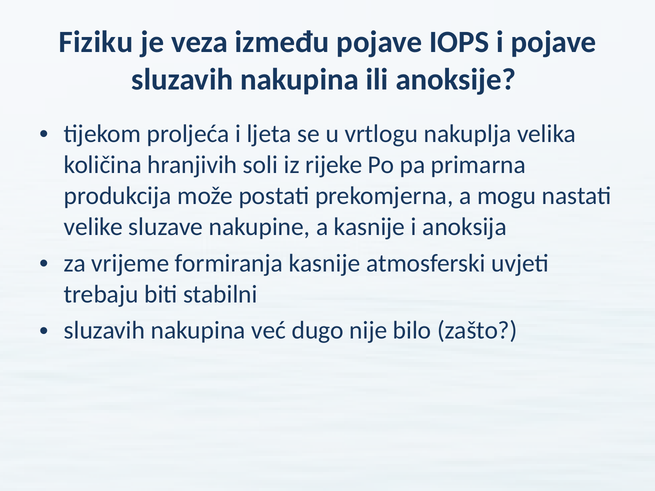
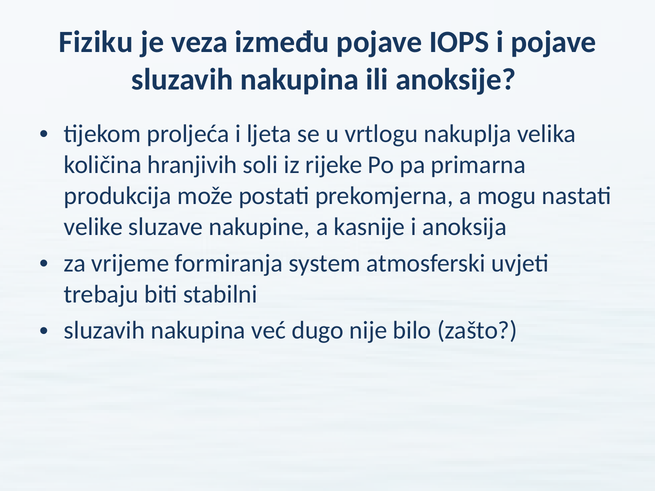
formiranja kasnije: kasnije -> system (325, 263)
